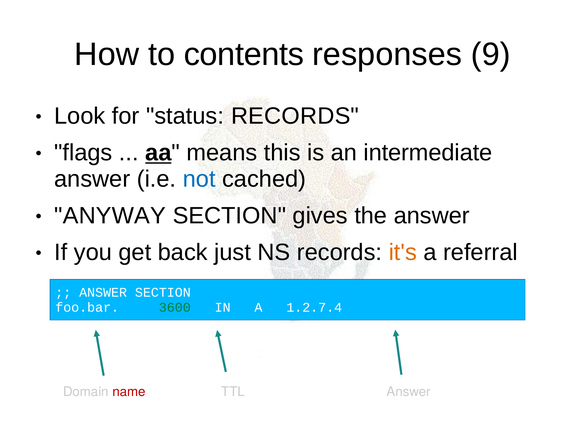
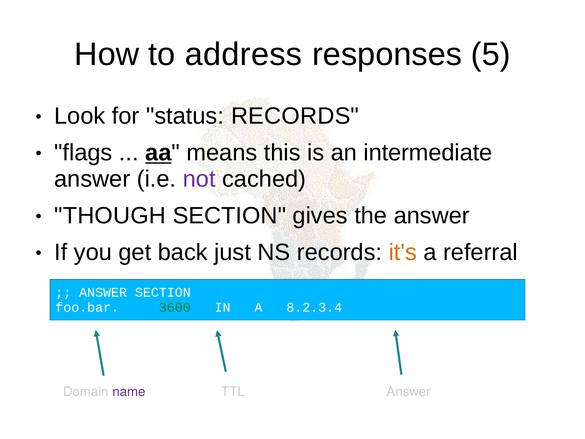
contents: contents -> address (244, 54)
9: 9 -> 5 (491, 54)
not colour: blue -> purple (199, 179)
ANYWAY: ANYWAY -> THOUGH (110, 216)
1.2.7.4: 1.2.7.4 -> 8.2.3.4 (314, 307)
name colour: red -> purple (129, 392)
